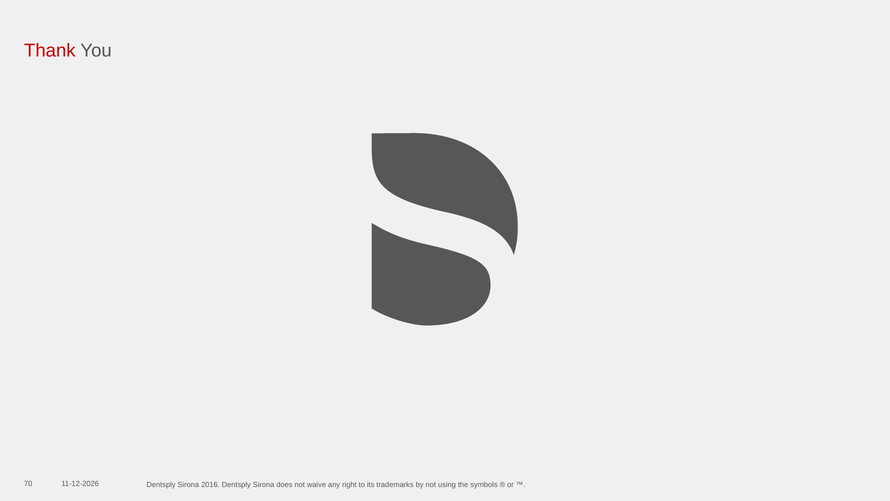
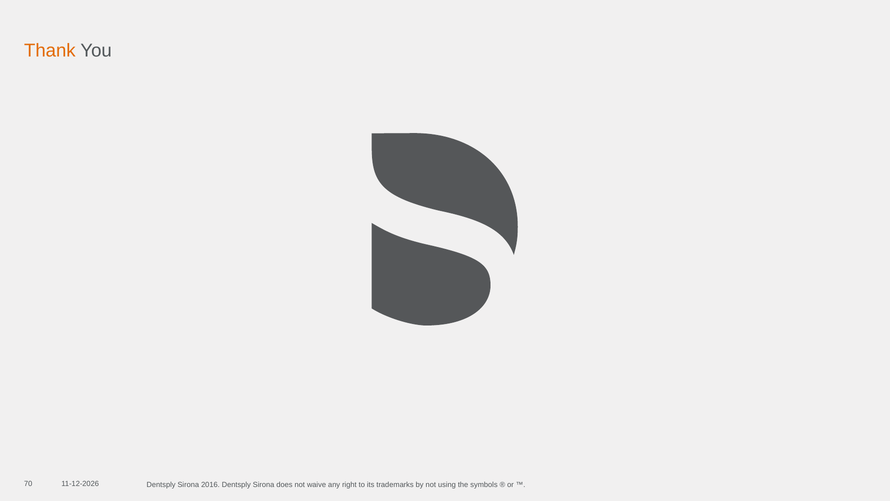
Thank colour: red -> orange (50, 50)
